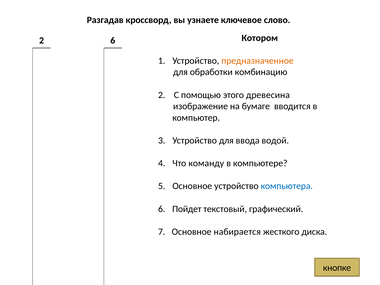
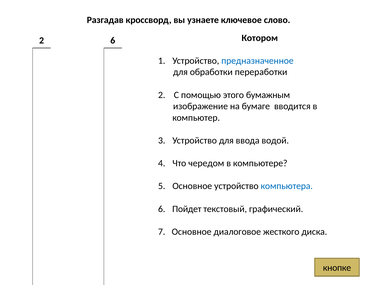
предназначенное colour: orange -> blue (257, 61)
комбинацию: комбинацию -> переработки (261, 72)
древесина: древесина -> бумажным (268, 95)
команду: команду -> чередом (206, 163)
набирается: набирается -> диалоговое (237, 232)
